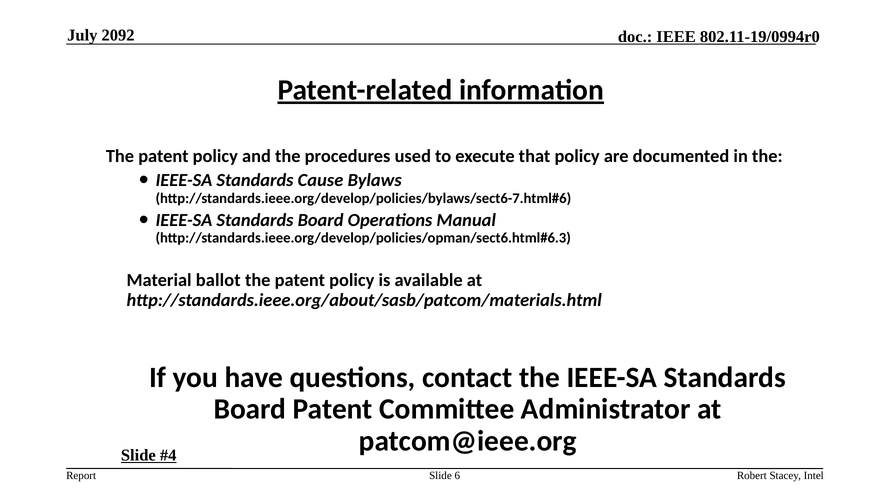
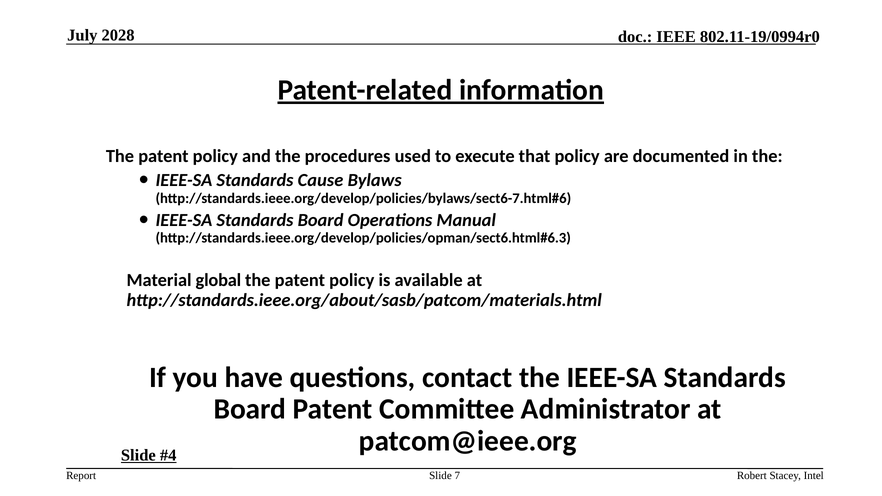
2092: 2092 -> 2028 (118, 35)
ballot: ballot -> global (218, 280)
6: 6 -> 7 (457, 476)
